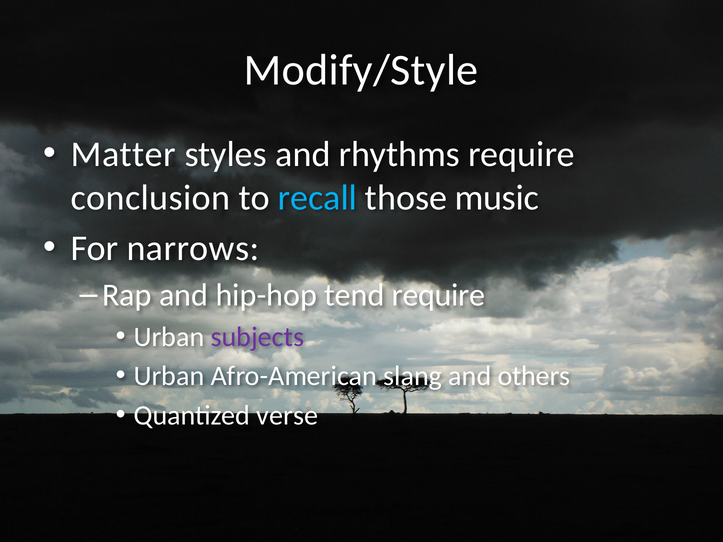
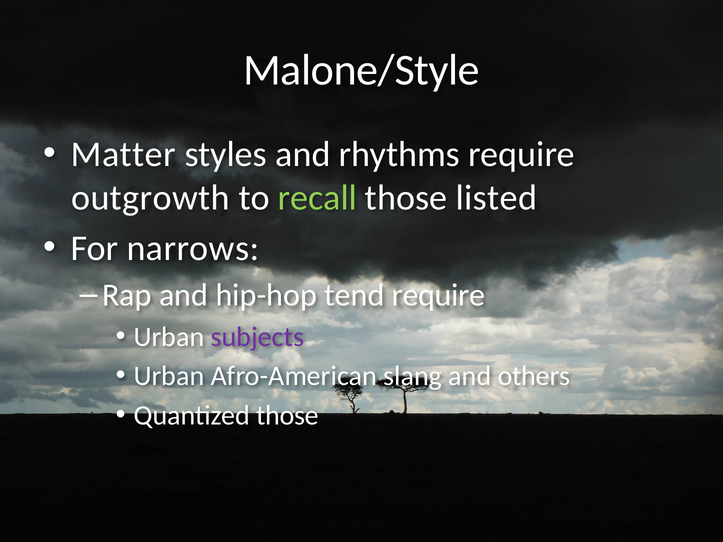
Modify/Style: Modify/Style -> Malone/Style (362, 70)
conclusion: conclusion -> outgrowth (150, 198)
recall colour: light blue -> light green (317, 198)
music: music -> listed (496, 198)
Quantized verse: verse -> those (287, 416)
